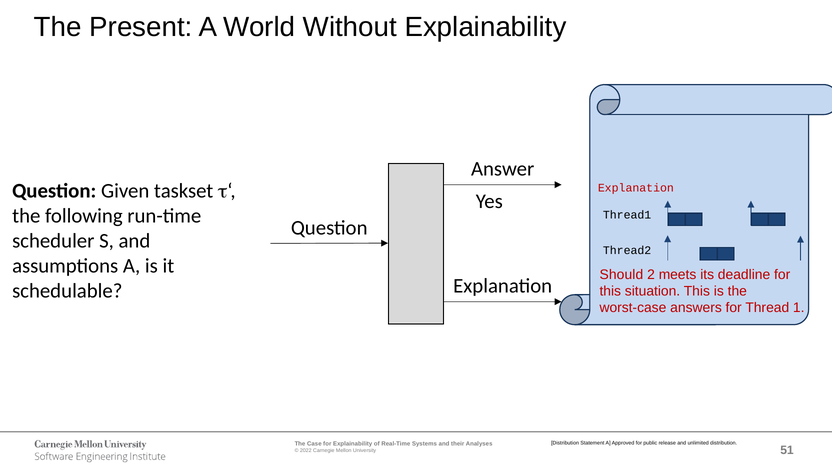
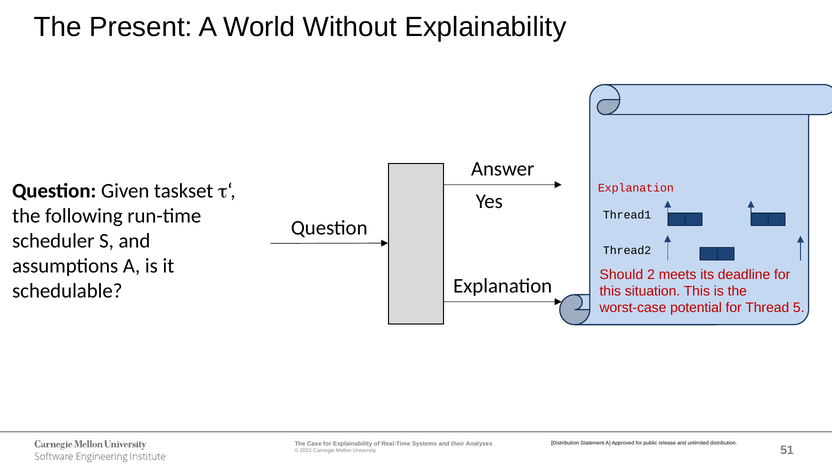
answers: answers -> potential (696, 308)
1: 1 -> 5 (799, 308)
